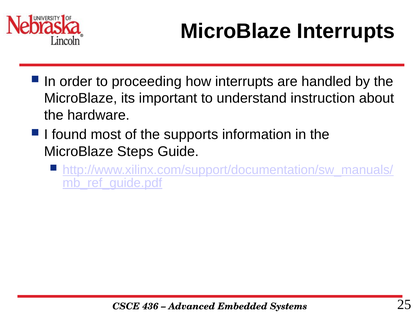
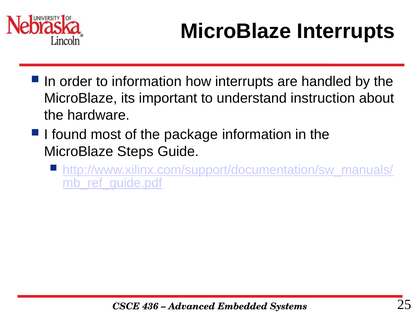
to proceeding: proceeding -> information (147, 81)
supports: supports -> package (191, 135)
